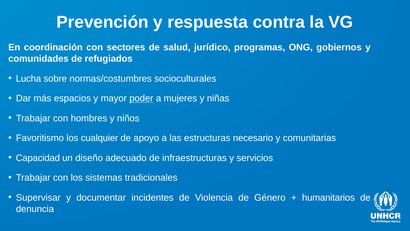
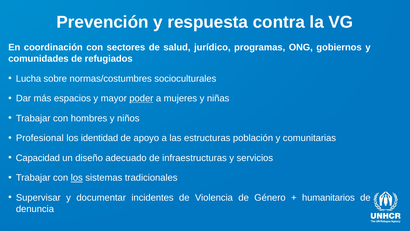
Favoritismo: Favoritismo -> Profesional (40, 138)
cualquier: cualquier -> identidad (100, 138)
necesario: necesario -> población (253, 138)
los underline: none -> present (77, 178)
